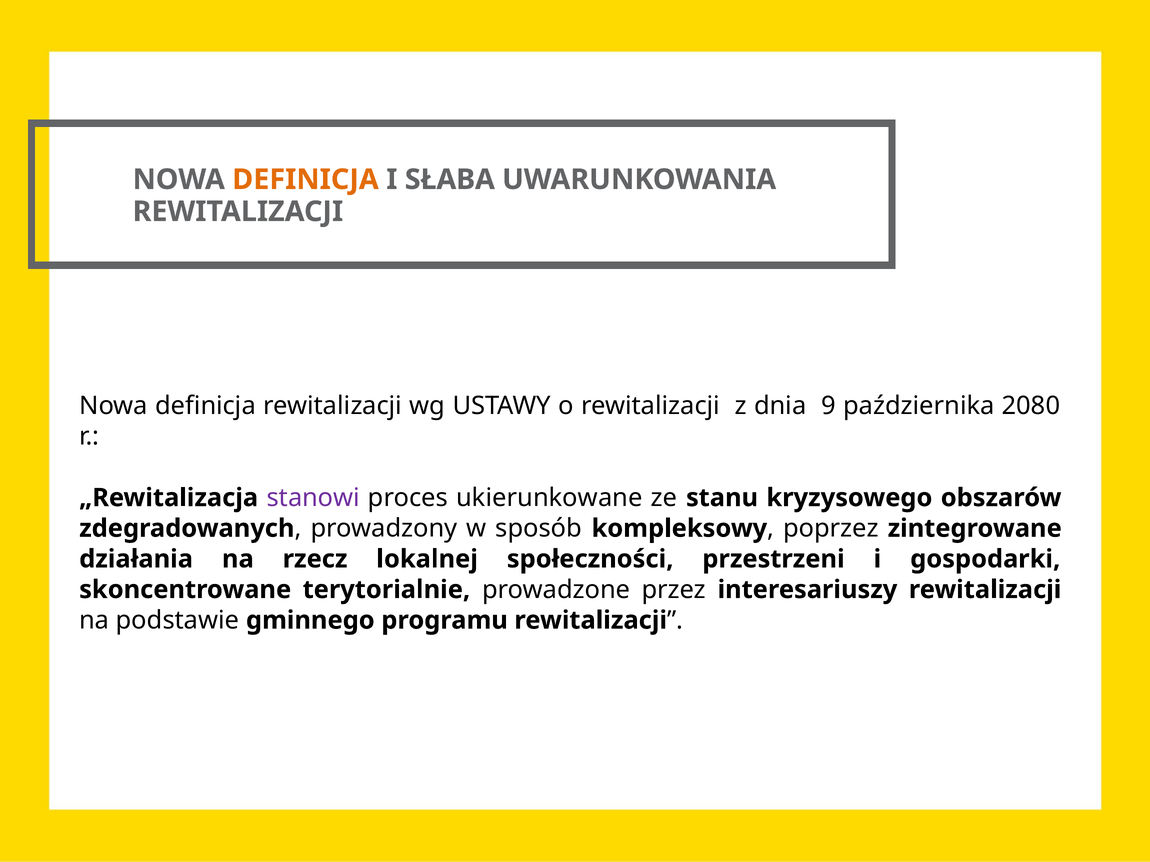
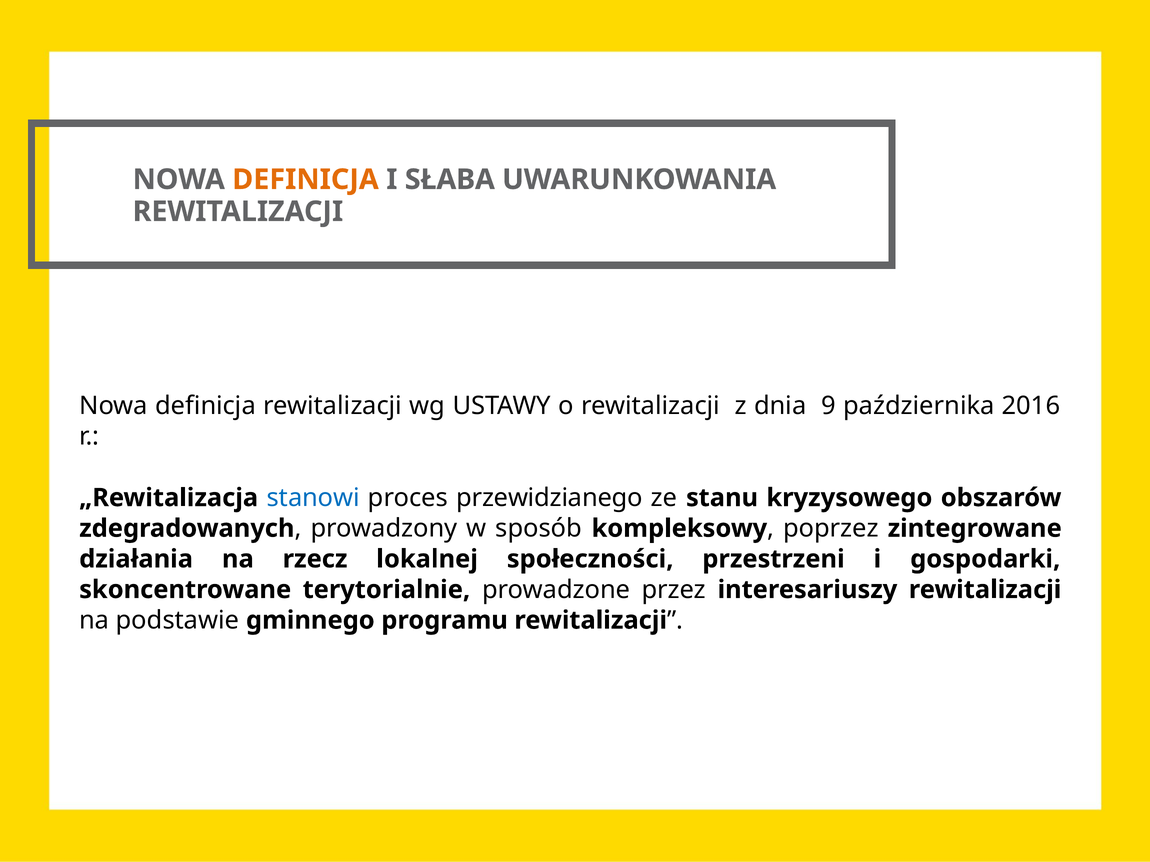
2080: 2080 -> 2016 (1031, 406)
stanowi colour: purple -> blue (313, 498)
ukierunkowane: ukierunkowane -> przewidzianego (549, 498)
